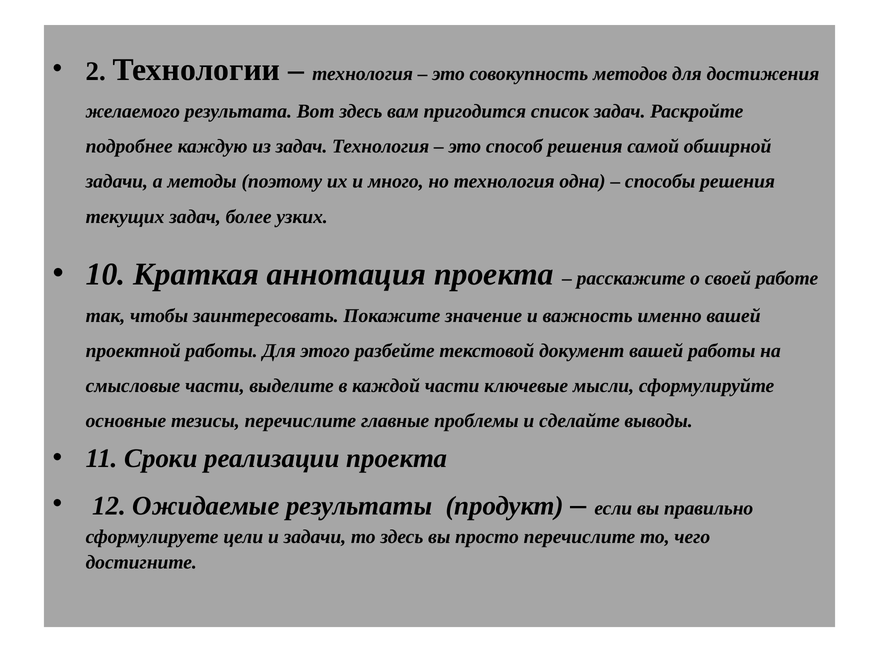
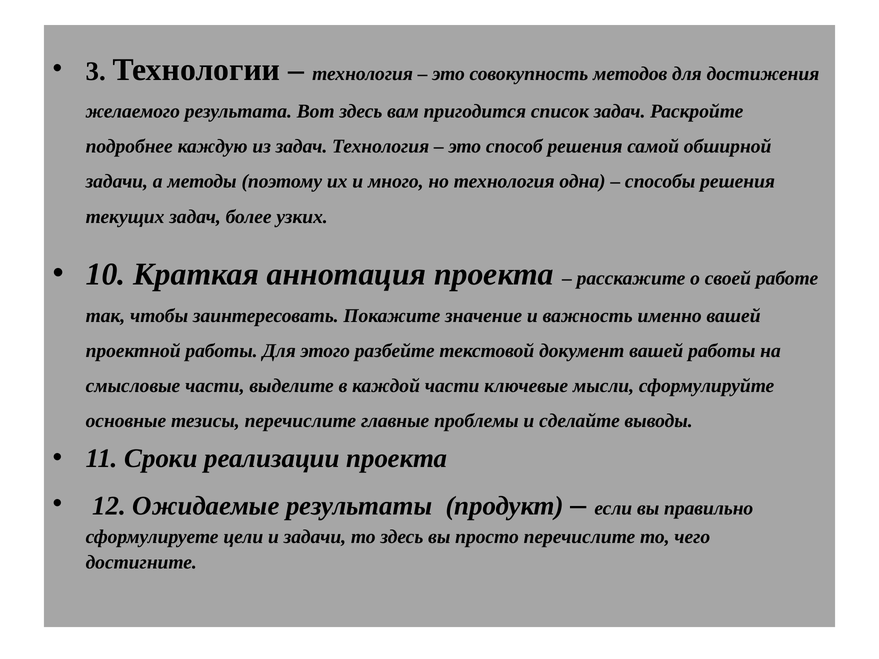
2: 2 -> 3 (96, 71)
